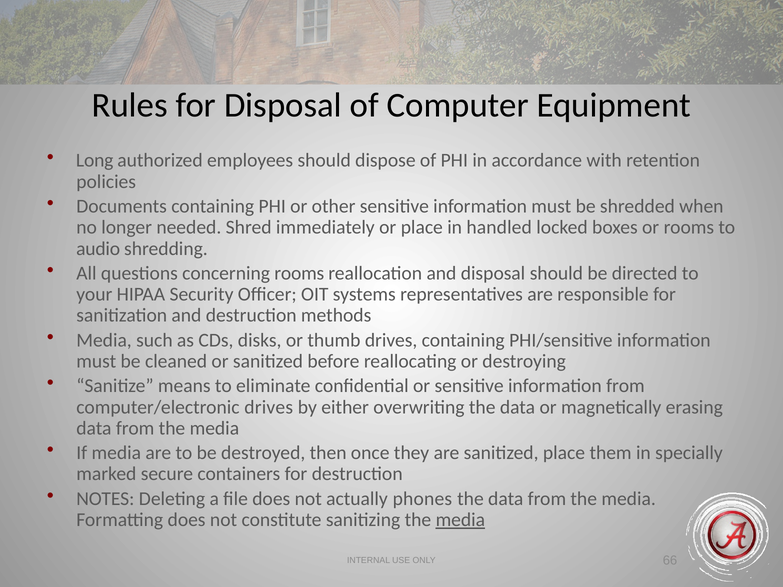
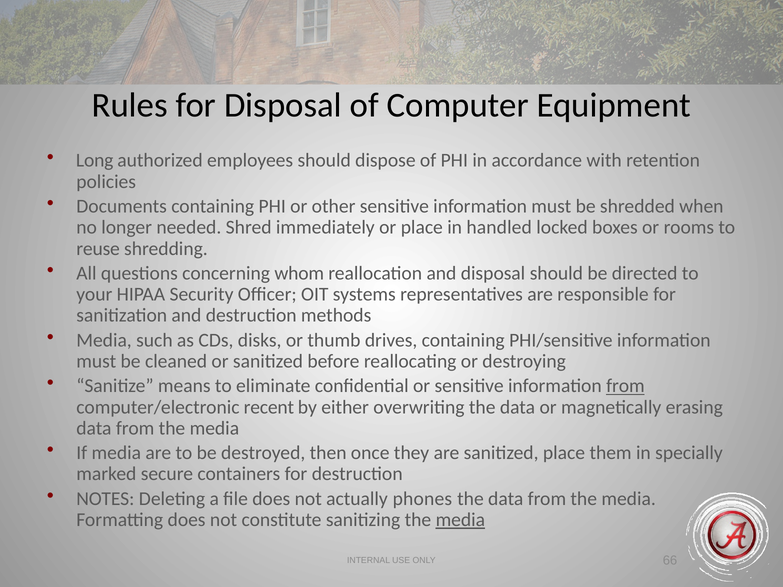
audio: audio -> reuse (98, 249)
concerning rooms: rooms -> whom (299, 273)
from underline: none -> present (625, 386)
computer/electronic drives: drives -> recent (269, 407)
